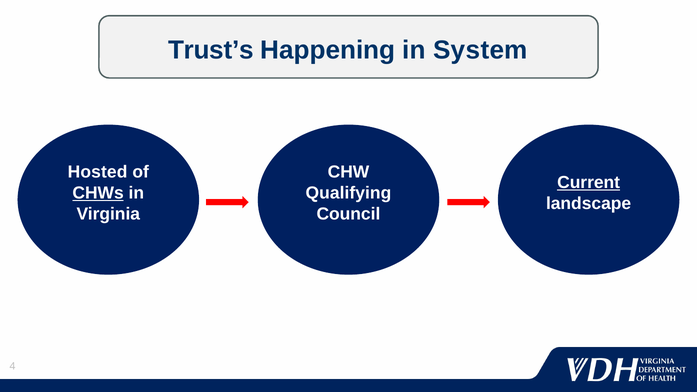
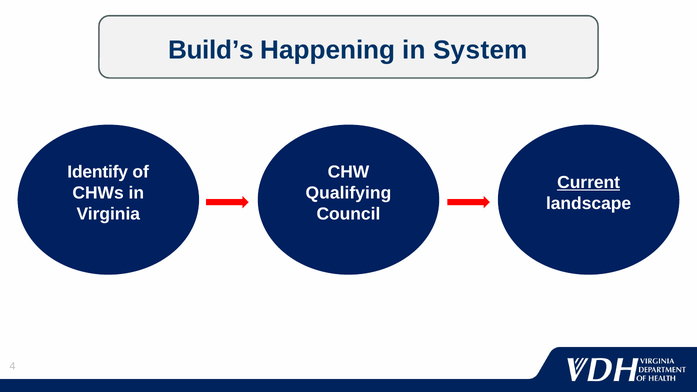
Trust’s: Trust’s -> Build’s (211, 50)
Hosted: Hosted -> Identify (98, 172)
CHWs underline: present -> none (98, 193)
